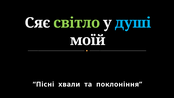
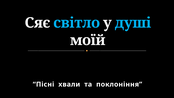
світло colour: light green -> light blue (77, 23)
